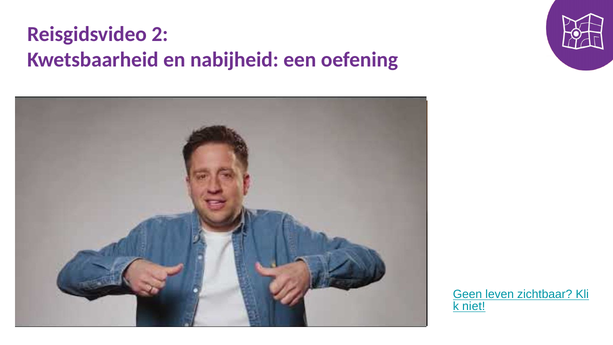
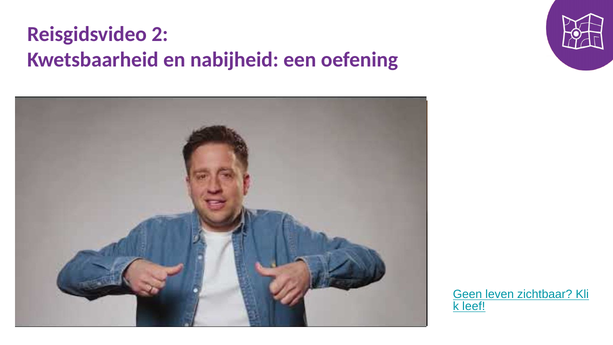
niet: niet -> leef (474, 306)
